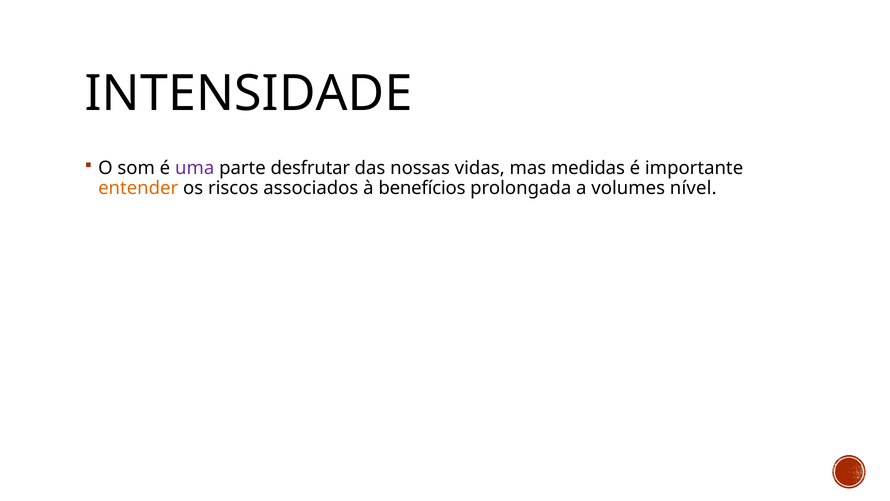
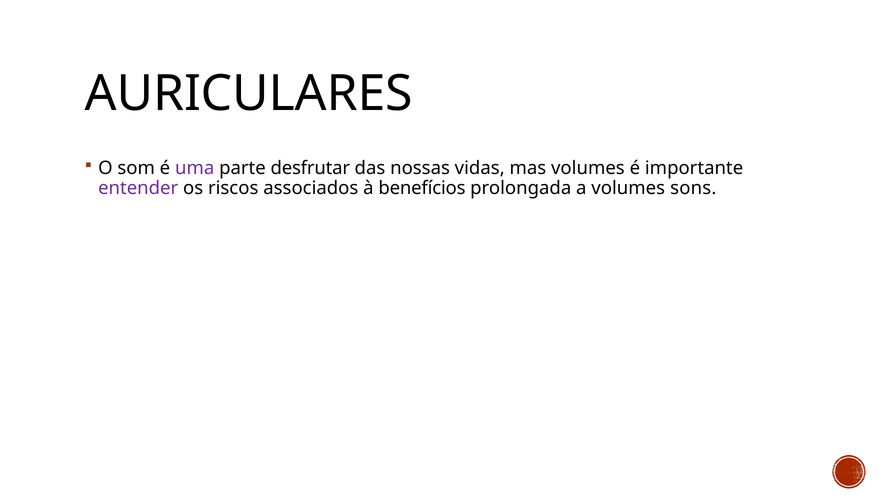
INTENSIDADE: INTENSIDADE -> AURICULARES (249, 94)
mas medidas: medidas -> volumes (588, 168)
entender colour: orange -> purple (138, 188)
nível: nível -> sons (693, 188)
